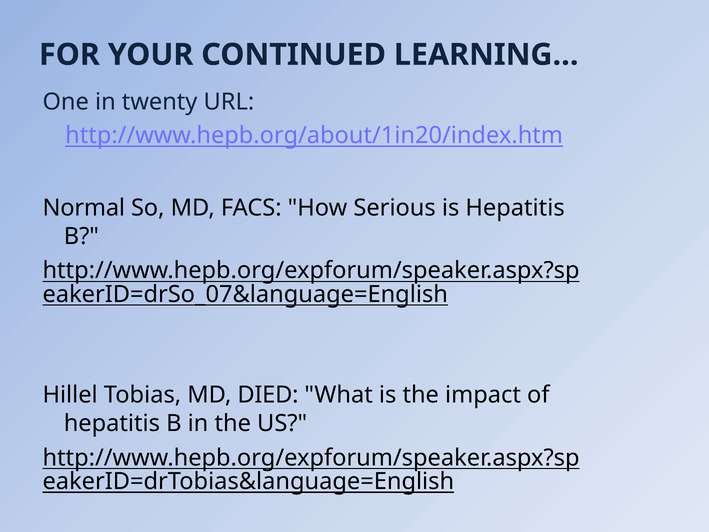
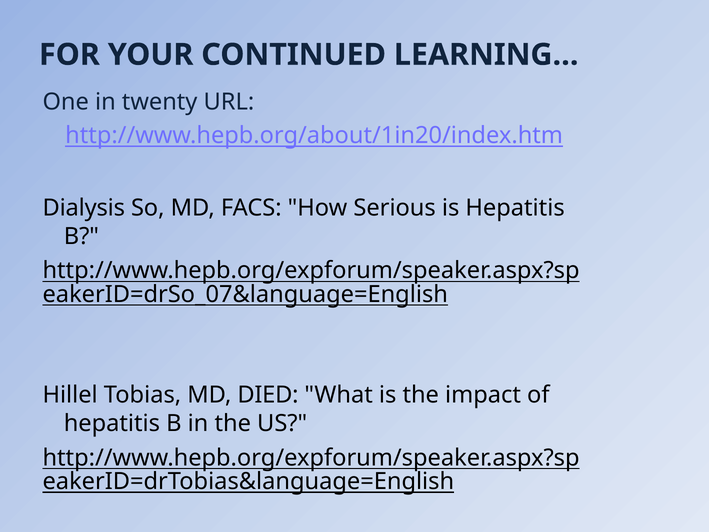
Normal: Normal -> Dialysis (84, 208)
